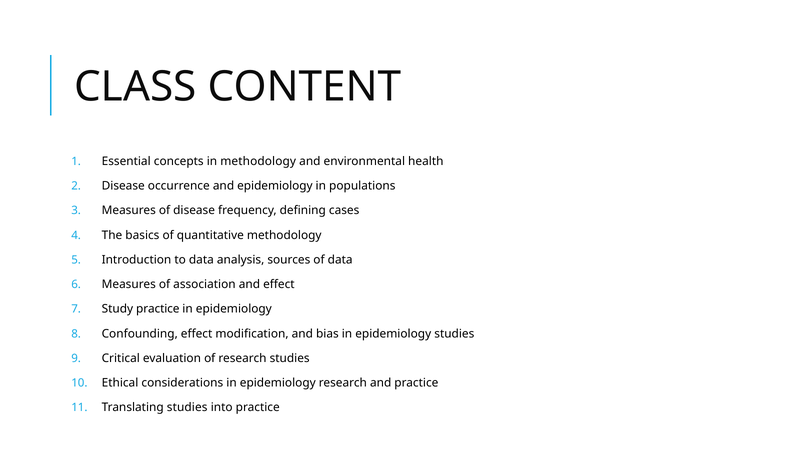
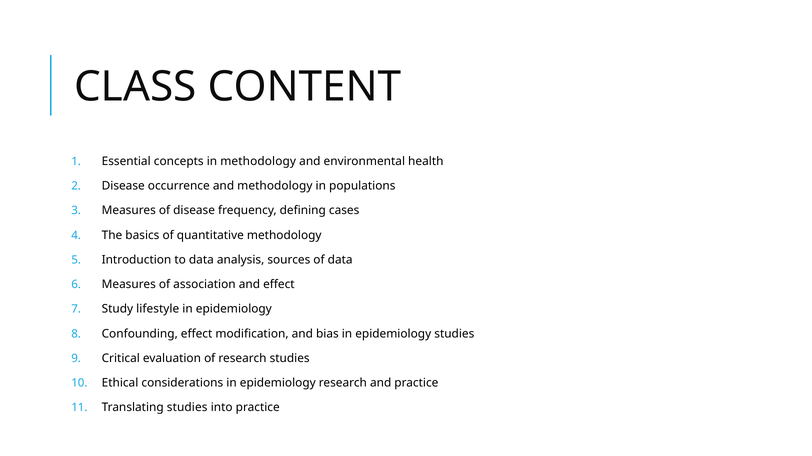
and epidemiology: epidemiology -> methodology (275, 186)
Study practice: practice -> lifestyle (158, 310)
